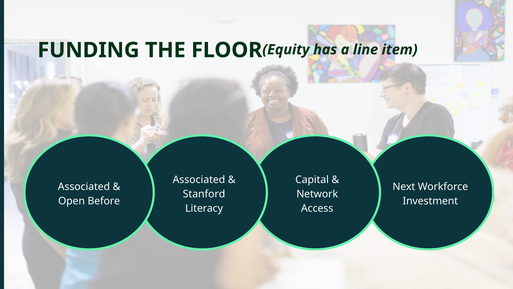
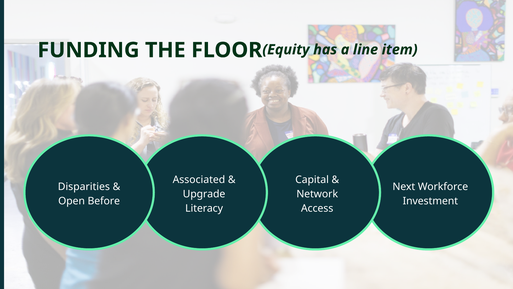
Associated: Associated -> Disparities (84, 187)
Stanford: Stanford -> Upgrade (204, 194)
